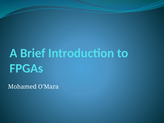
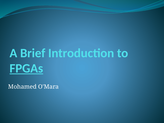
FPGAs underline: none -> present (26, 68)
